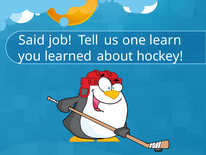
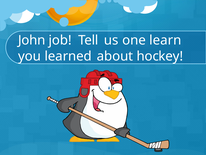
Said: Said -> John (32, 40)
